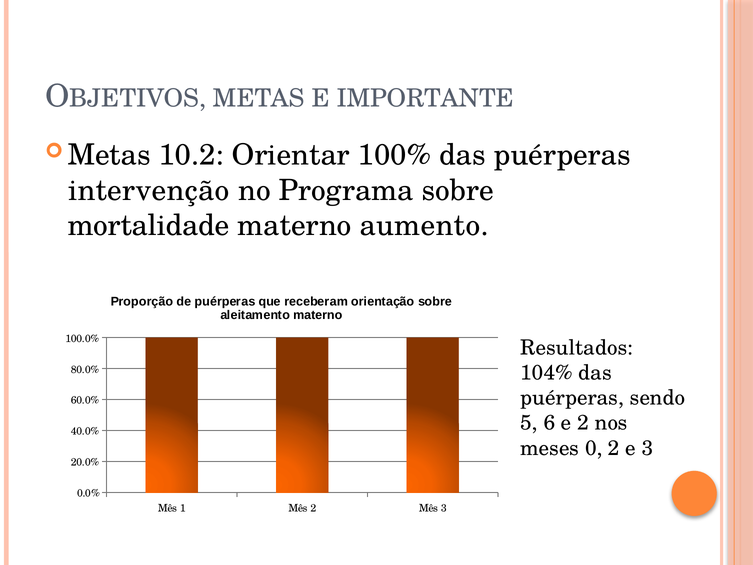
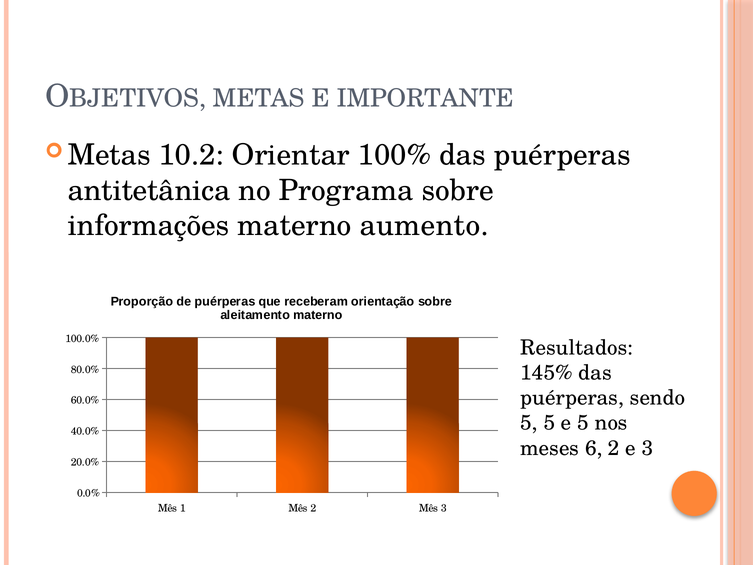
intervenção: intervenção -> antitetânica (149, 190)
mortalidade: mortalidade -> informações (148, 225)
104%: 104% -> 145% (546, 373)
5 6: 6 -> 5 (549, 423)
e 2: 2 -> 5 (583, 423)
0: 0 -> 6 (594, 448)
